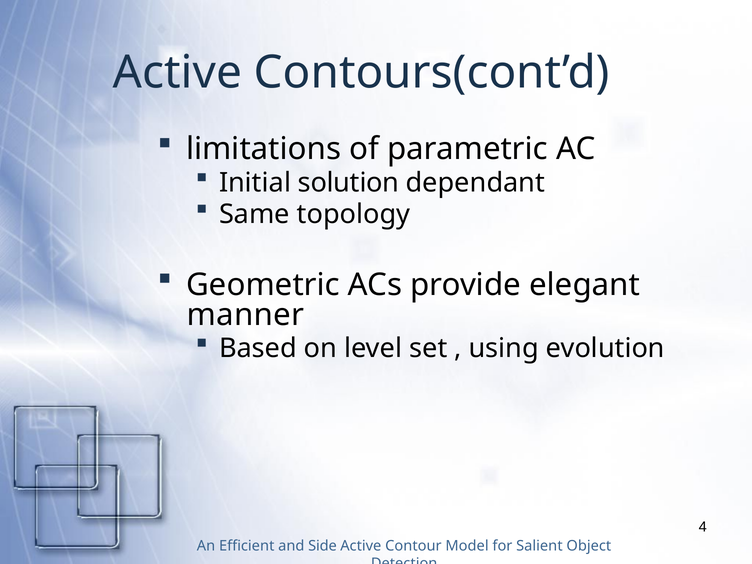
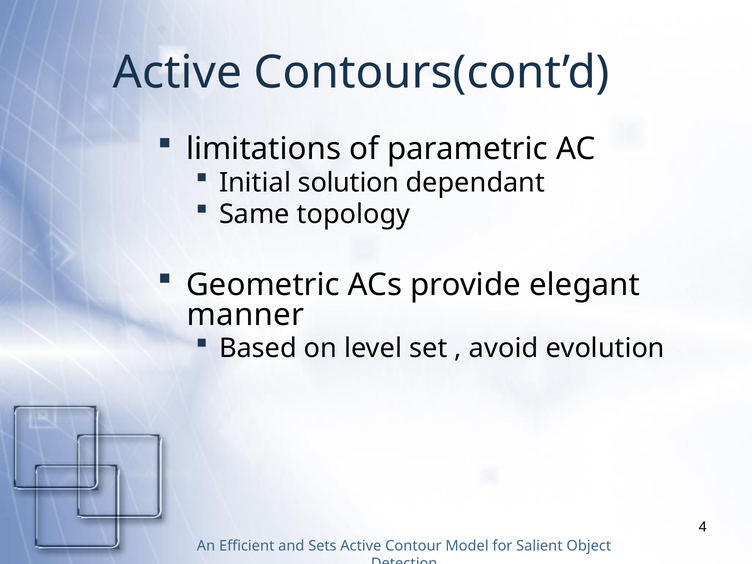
using: using -> avoid (504, 348)
Side: Side -> Sets (322, 546)
